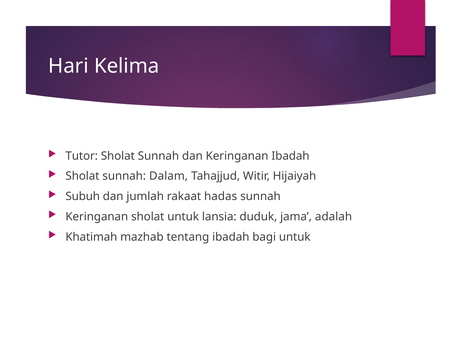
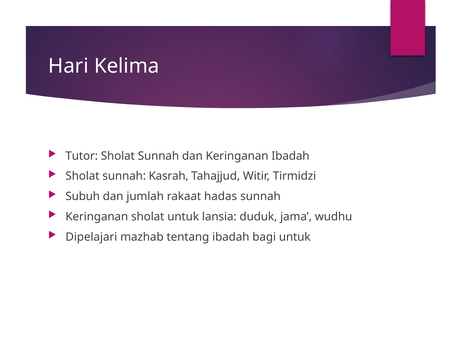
Dalam: Dalam -> Kasrah (169, 176)
Hijaiyah: Hijaiyah -> Tirmidzi (294, 176)
adalah: adalah -> wudhu (334, 216)
Khatimah: Khatimah -> Dipelajari (91, 237)
